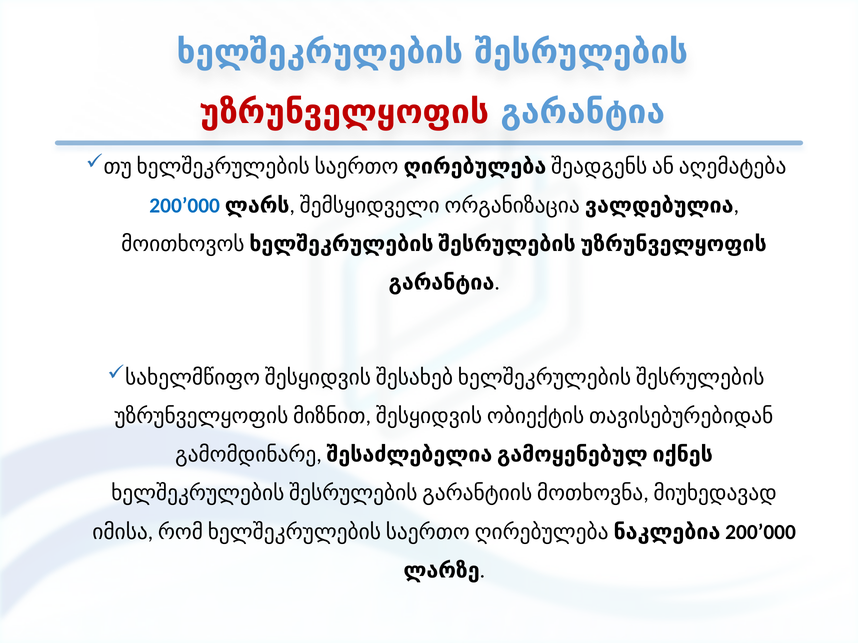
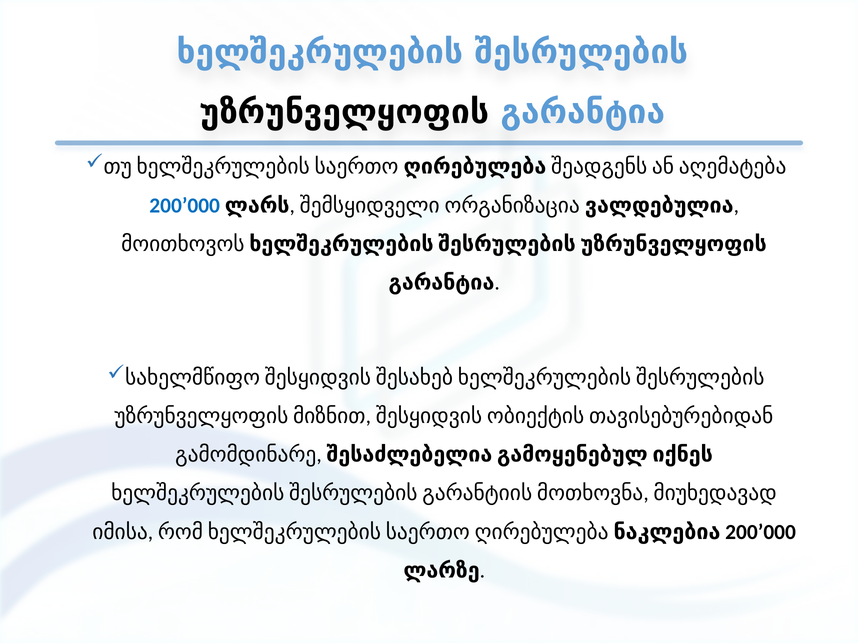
უზრუნველყოფის colour: red -> black (344, 112)
